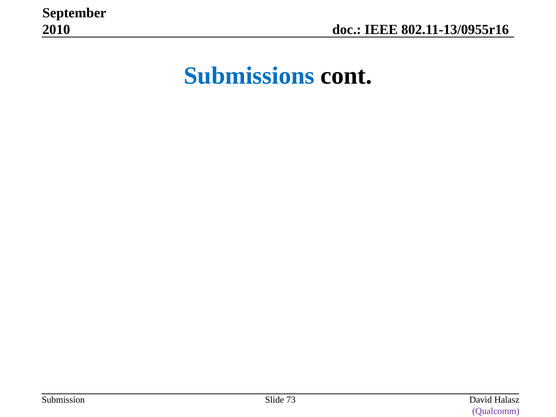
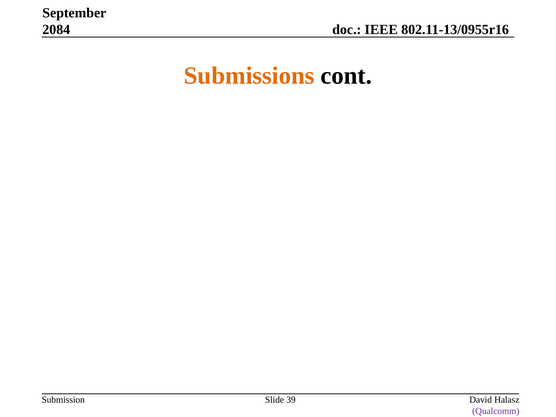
2010: 2010 -> 2084 (56, 30)
Submissions colour: blue -> orange (249, 76)
73: 73 -> 39 (291, 400)
